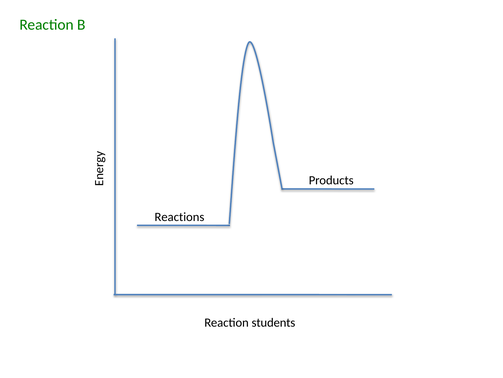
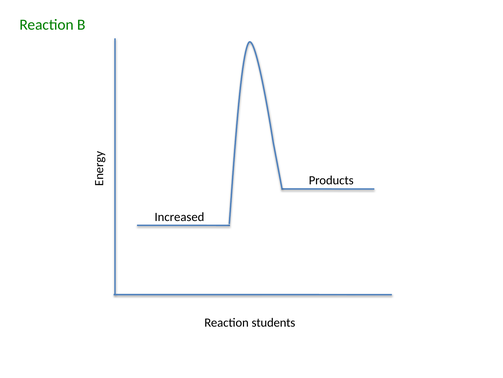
Reactions: Reactions -> Increased (179, 217)
